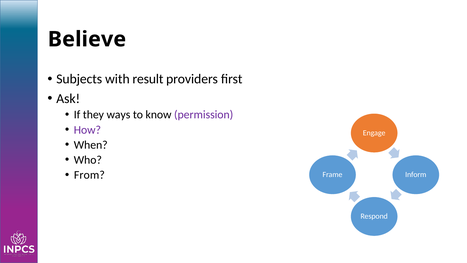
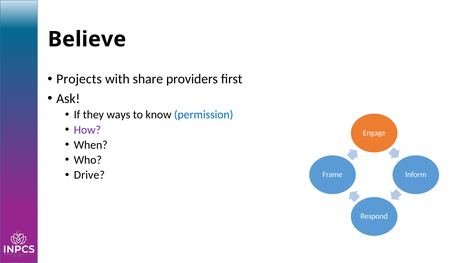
Subjects: Subjects -> Projects (79, 79)
result: result -> share (148, 79)
permission colour: purple -> blue (204, 115)
From: From -> Drive (89, 175)
